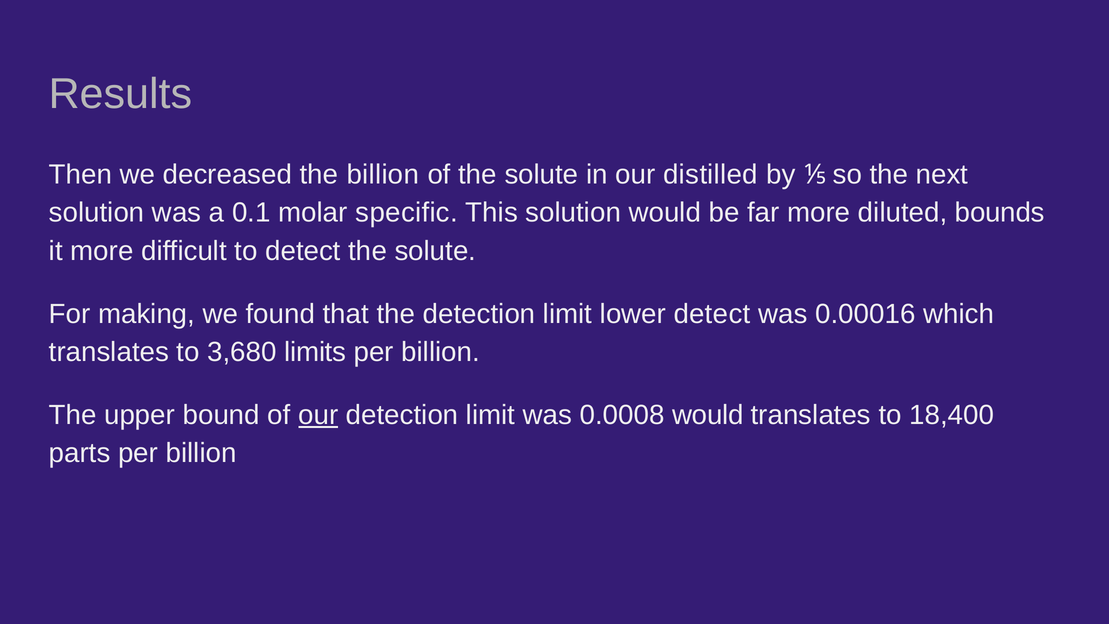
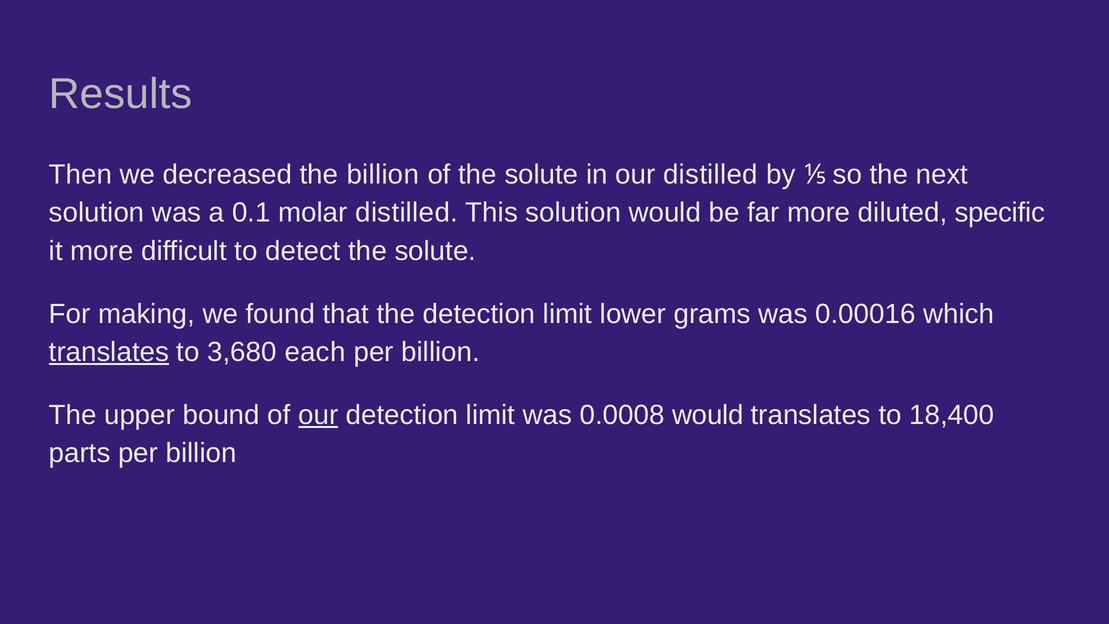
molar specific: specific -> distilled (407, 213)
bounds: bounds -> specific (1000, 213)
lower detect: detect -> grams (712, 314)
translates underline: none -> present (109, 352)
limits: limits -> each (315, 352)
